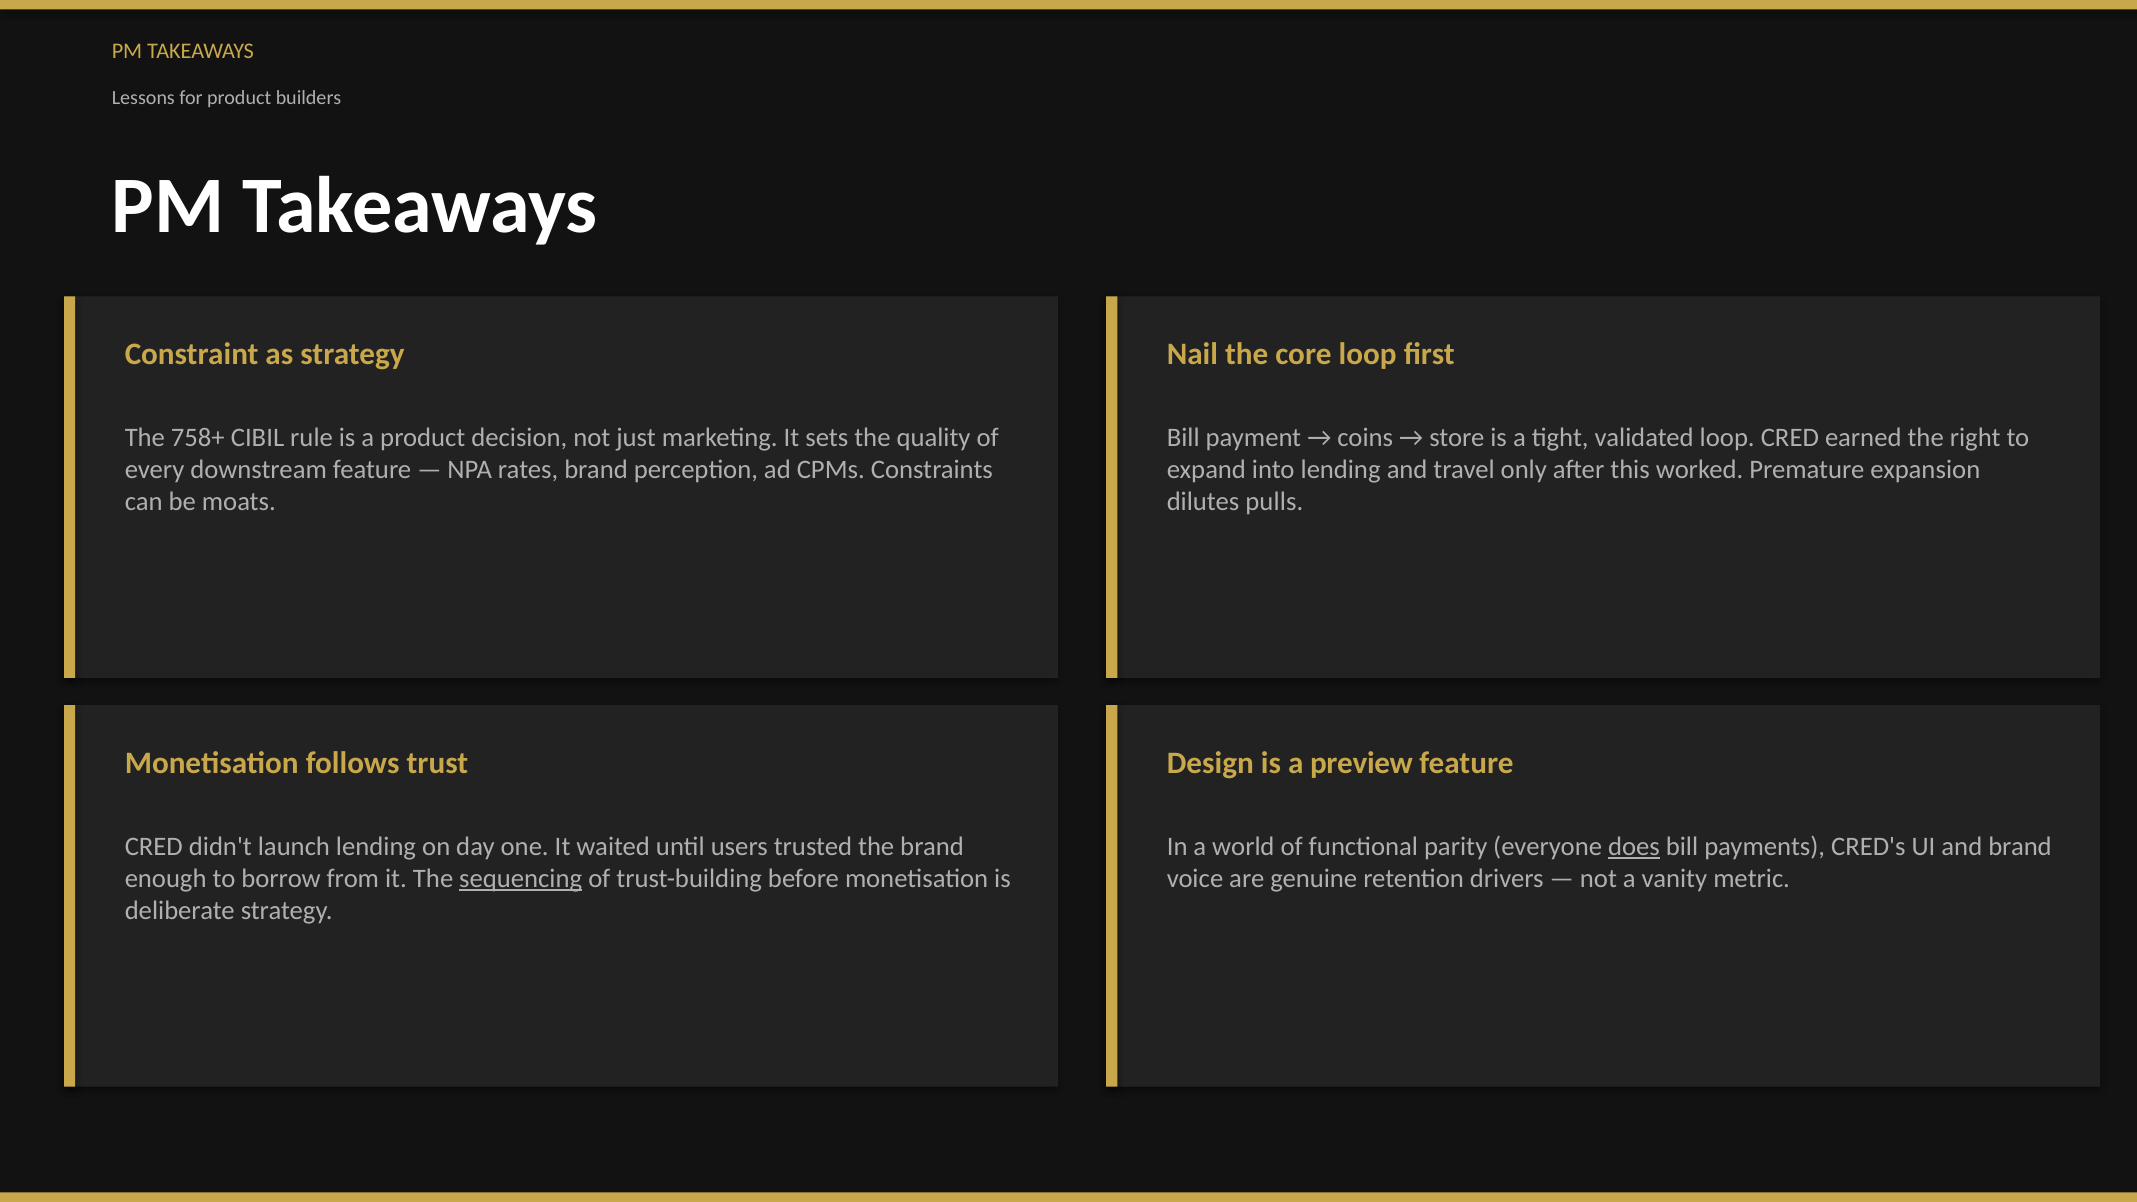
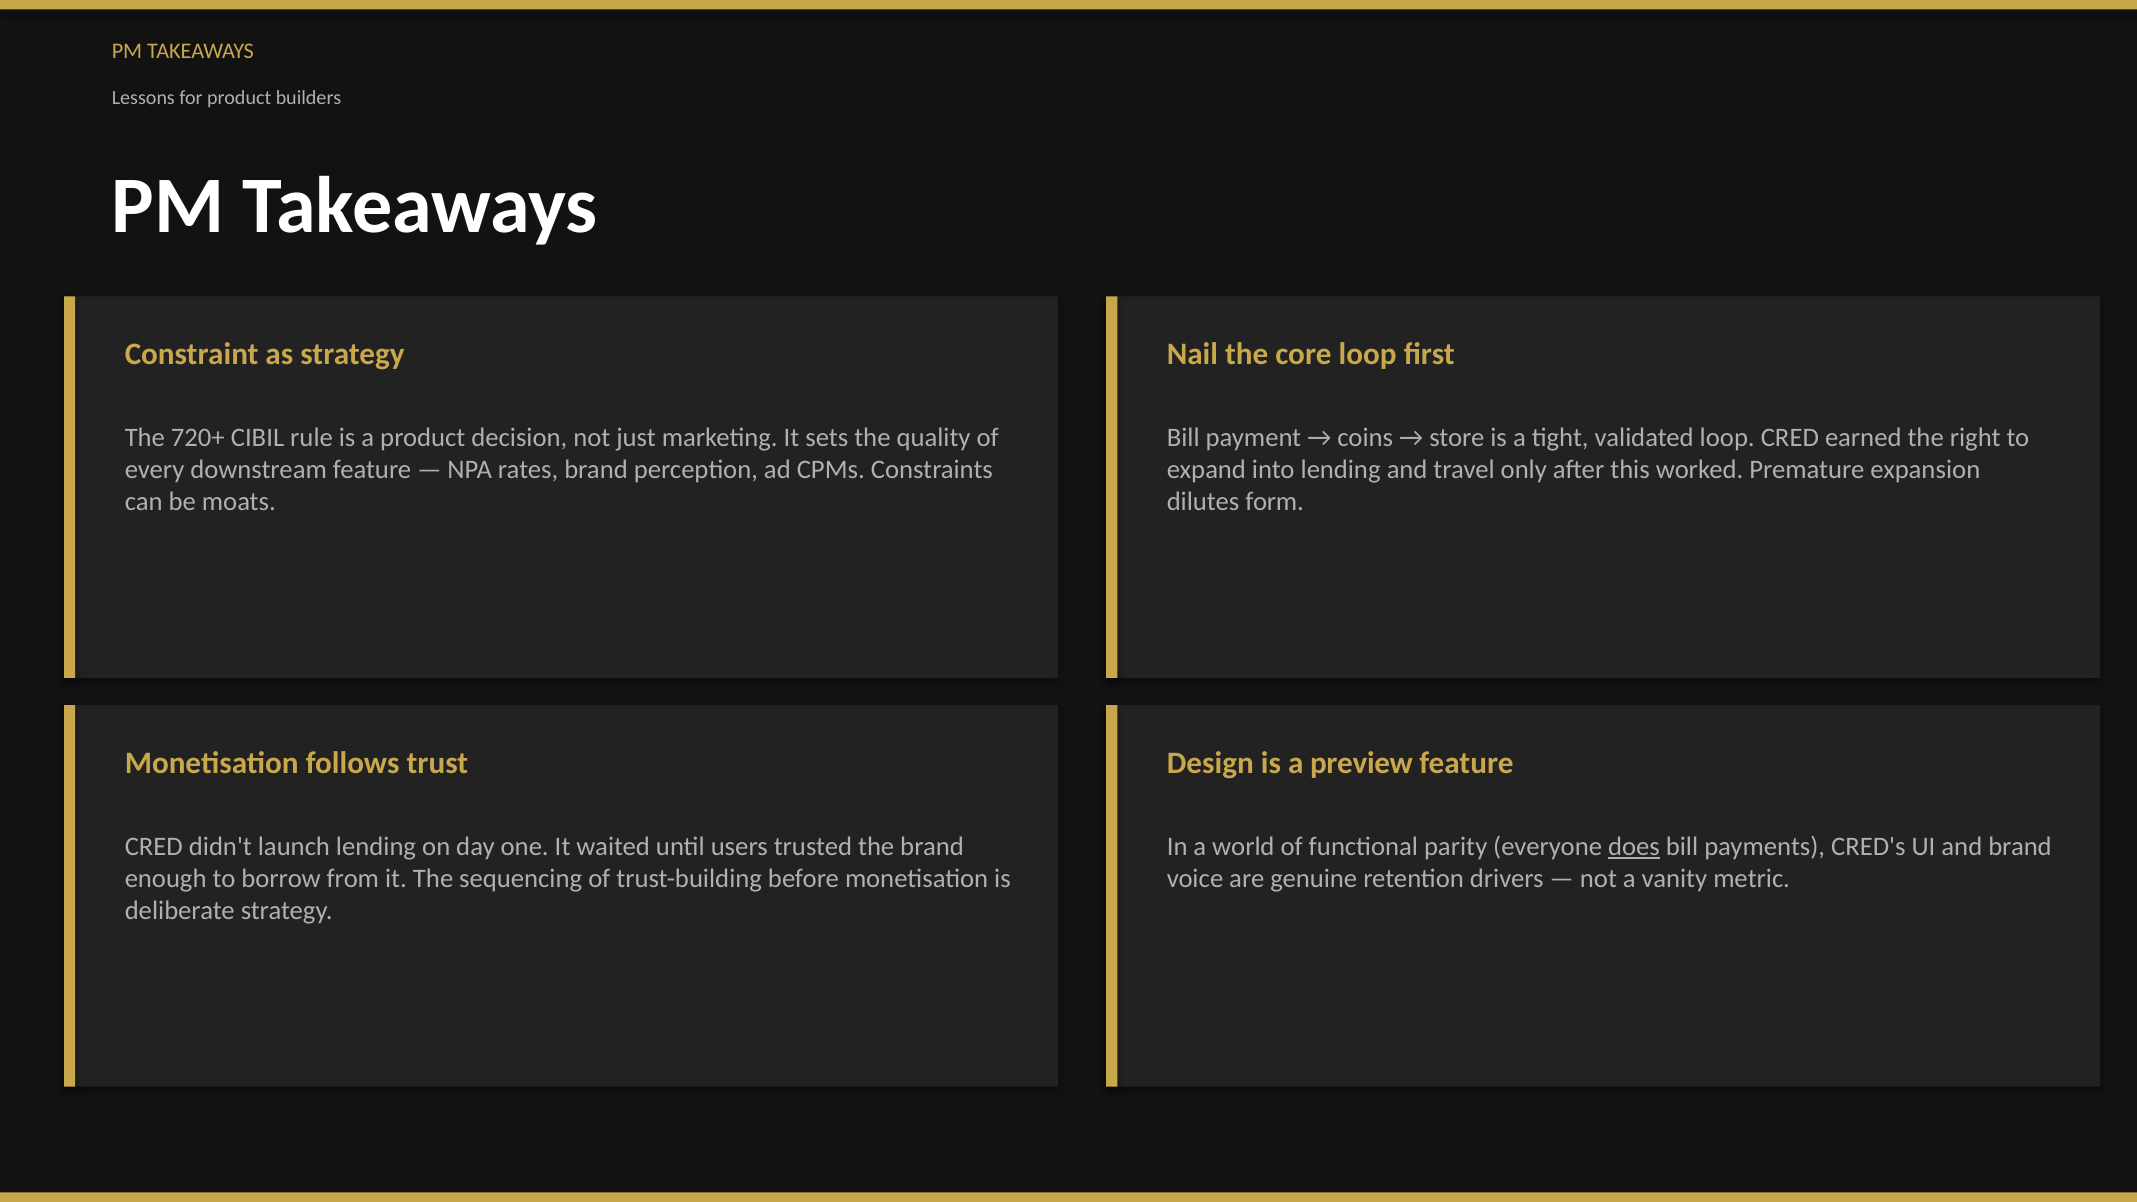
758+: 758+ -> 720+ (198, 438)
pulls: pulls -> form (1275, 502)
sequencing underline: present -> none (521, 879)
